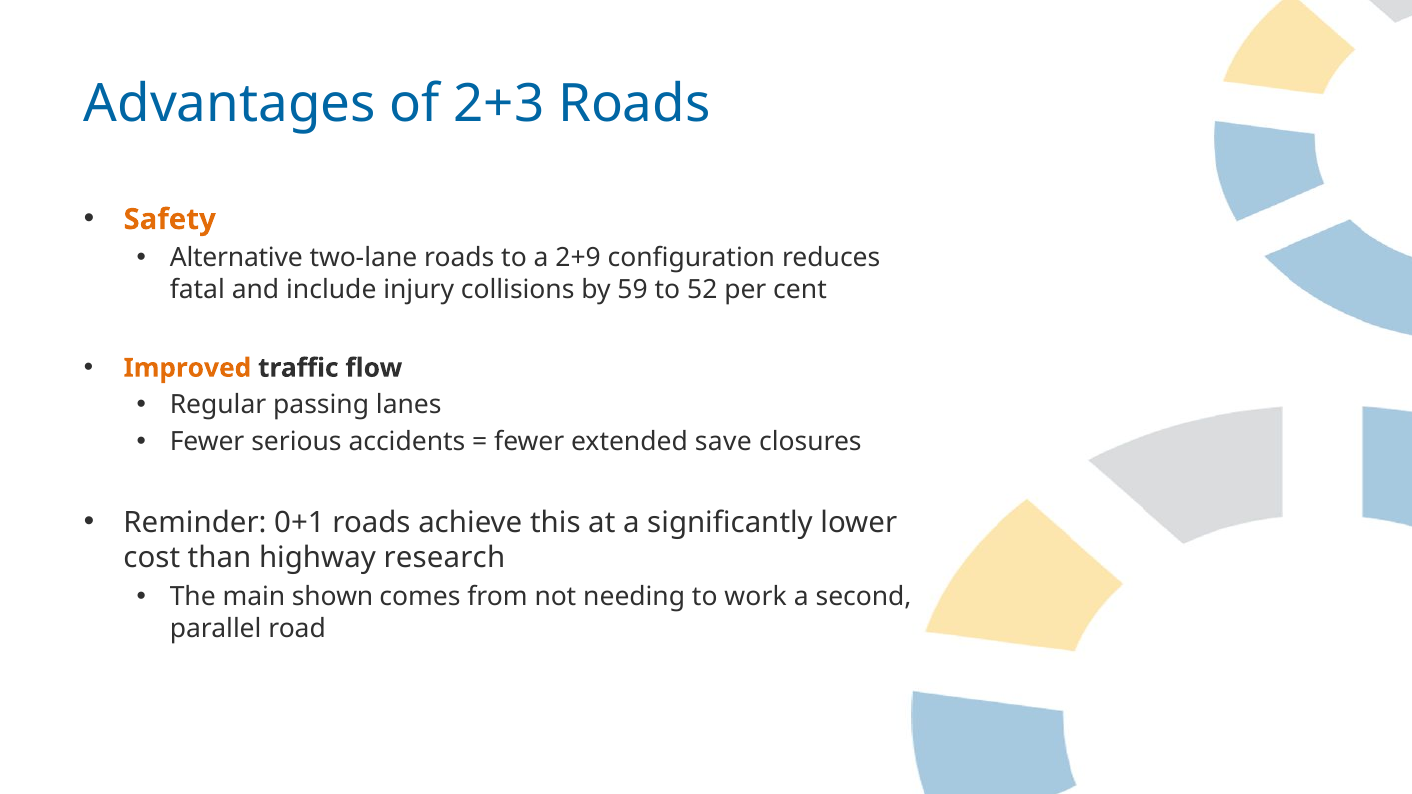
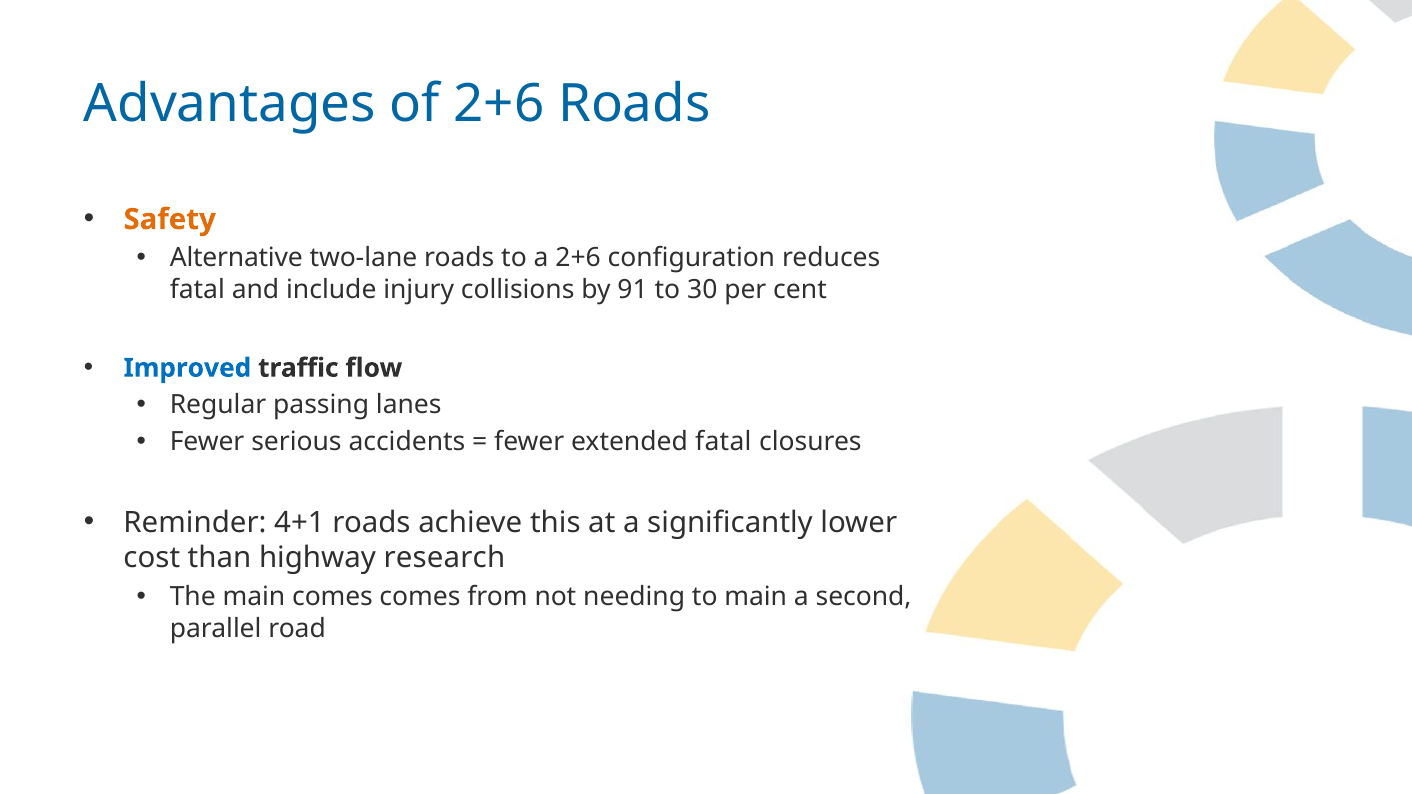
of 2+3: 2+3 -> 2+6 (499, 104)
a 2+9: 2+9 -> 2+6 (578, 258)
59: 59 -> 91 (633, 290)
52: 52 -> 30 (702, 290)
Improved colour: orange -> blue (187, 368)
extended save: save -> fatal (723, 442)
0+1: 0+1 -> 4+1 (299, 523)
main shown: shown -> comes (333, 597)
to work: work -> main (756, 597)
